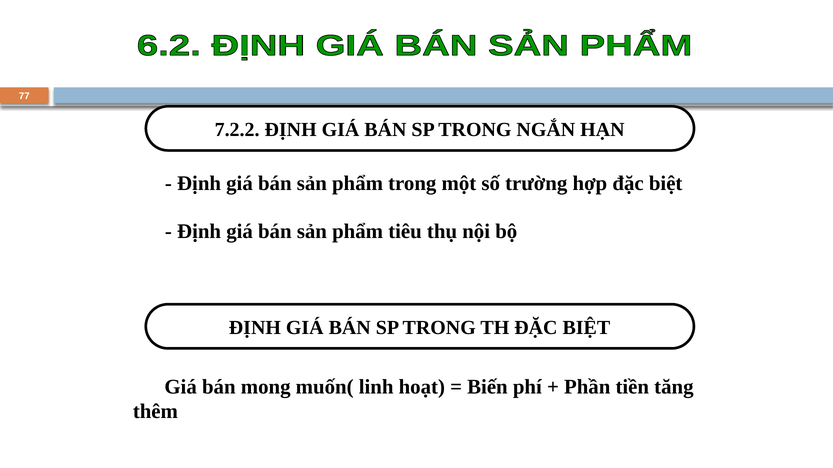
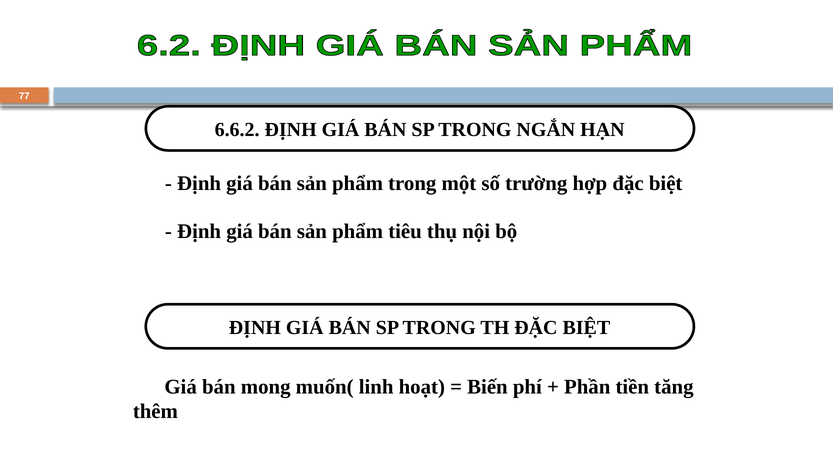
7.2.2: 7.2.2 -> 6.6.2 (237, 130)
